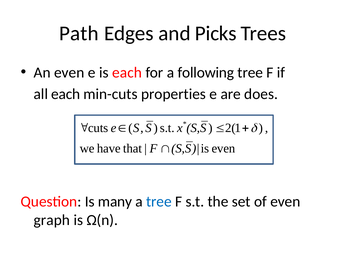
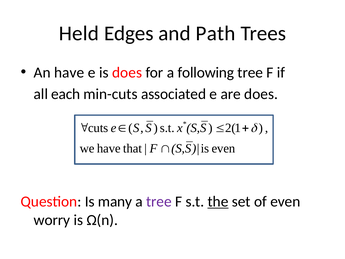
Path: Path -> Held (79, 33)
Picks: Picks -> Path (216, 33)
An even: even -> have (69, 72)
is each: each -> does (127, 72)
properties: properties -> associated (174, 94)
tree colour: blue -> purple (159, 201)
the underline: none -> present (218, 201)
graph: graph -> worry (52, 220)
